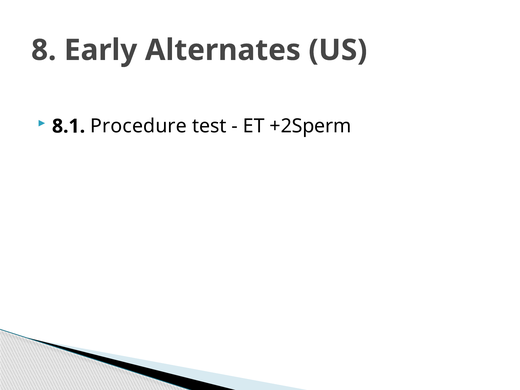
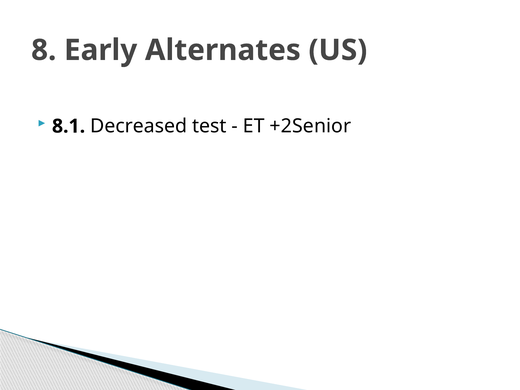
Procedure: Procedure -> Decreased (139, 126)
+2Sperm: +2Sperm -> +2Senior (310, 126)
